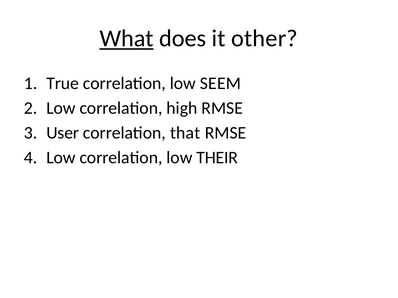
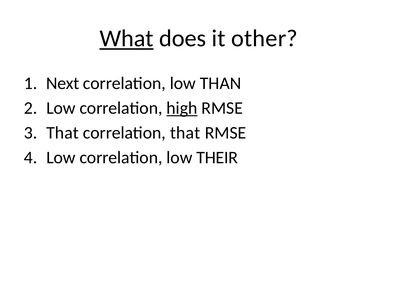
True: True -> Next (63, 83)
SEEM: SEEM -> THAN (220, 83)
high underline: none -> present (182, 108)
User: User -> That (63, 133)
